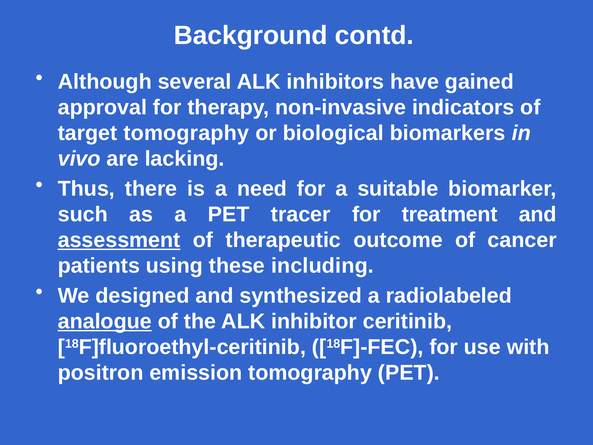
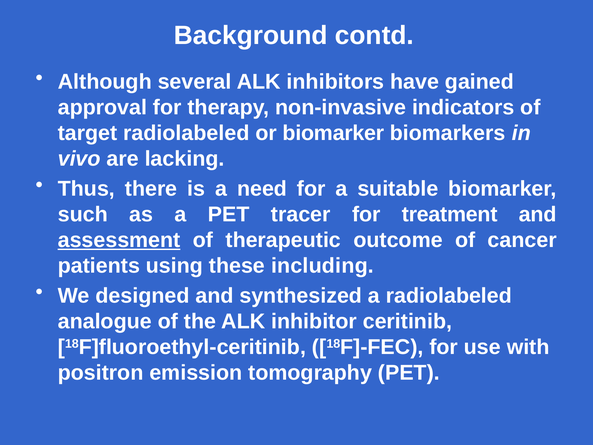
target tomography: tomography -> radiolabeled (186, 133)
or biological: biological -> biomarker (333, 133)
analogue underline: present -> none (105, 321)
